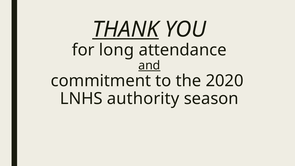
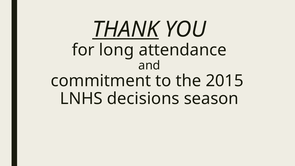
and underline: present -> none (149, 65)
2020: 2020 -> 2015 (225, 81)
authority: authority -> decisions (143, 99)
